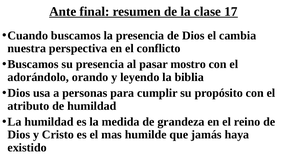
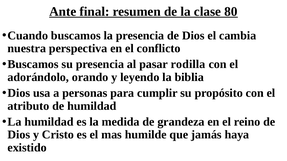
17: 17 -> 80 (231, 12)
mostro: mostro -> rodilla (188, 64)
